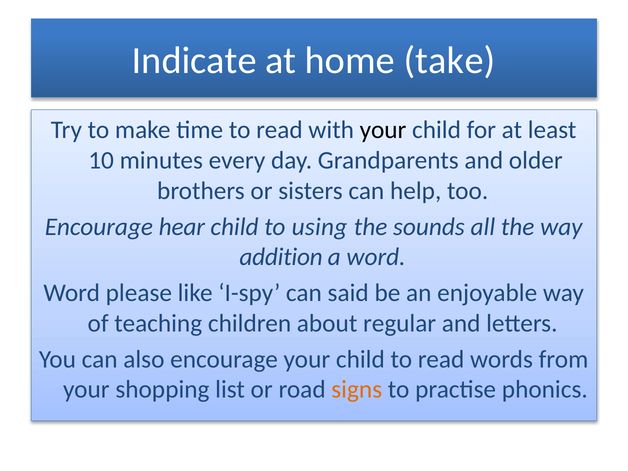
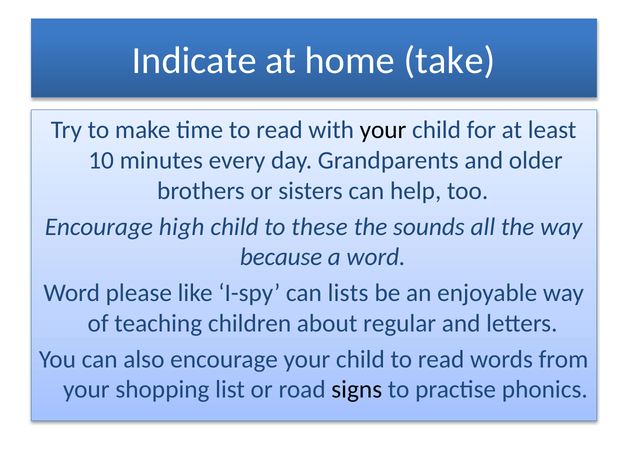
hear: hear -> high (182, 227)
using: using -> these (320, 227)
addition: addition -> because (281, 257)
said: said -> lists (348, 293)
signs colour: orange -> black (357, 390)
